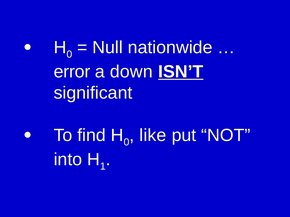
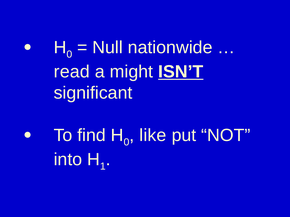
error: error -> read (72, 72)
down: down -> might (131, 72)
